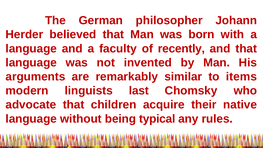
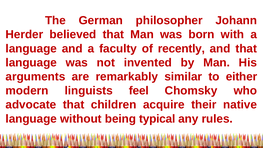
items: items -> either (242, 77)
last: last -> feel (139, 91)
